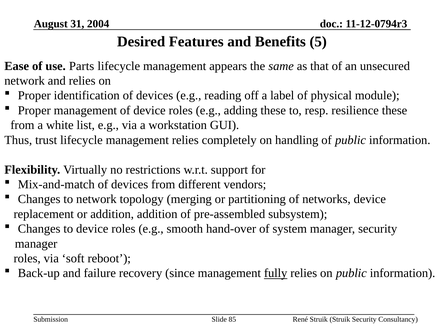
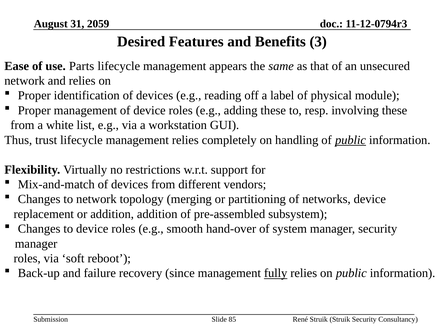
2004: 2004 -> 2059 (98, 24)
5: 5 -> 3 (318, 42)
resilience: resilience -> involving (355, 110)
public underline: none -> present (351, 140)
